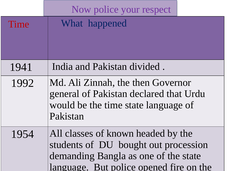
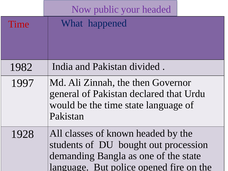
Now police: police -> public (106, 9)
your respect: respect -> headed (157, 9)
1941: 1941 -> 1982 (21, 67)
1992: 1992 -> 1997 (23, 83)
1954: 1954 -> 1928 (23, 134)
